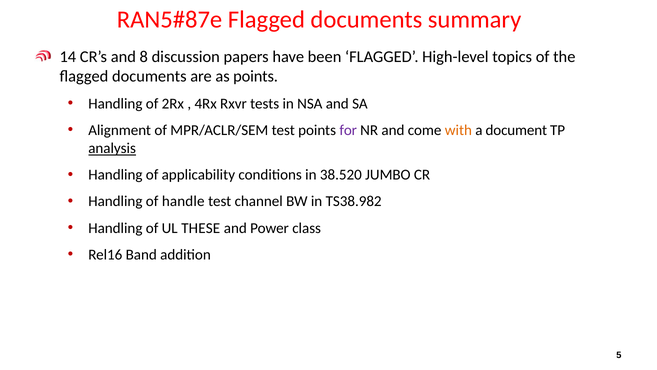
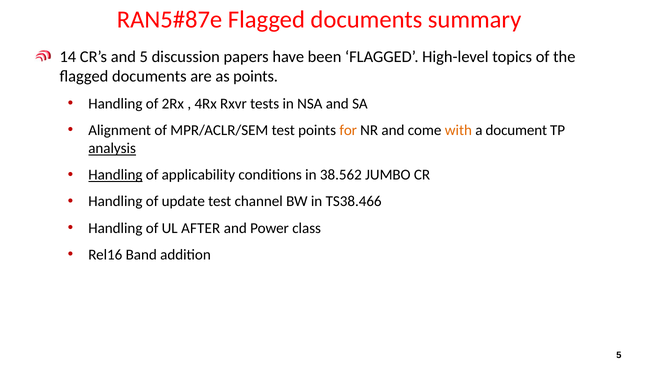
and 8: 8 -> 5 (144, 57)
for colour: purple -> orange (348, 130)
Handling underline: none -> present (115, 175)
38.520: 38.520 -> 38.562 (341, 175)
handle: handle -> update (183, 201)
TS38.982: TS38.982 -> TS38.466 (354, 201)
THESE: THESE -> AFTER (201, 228)
